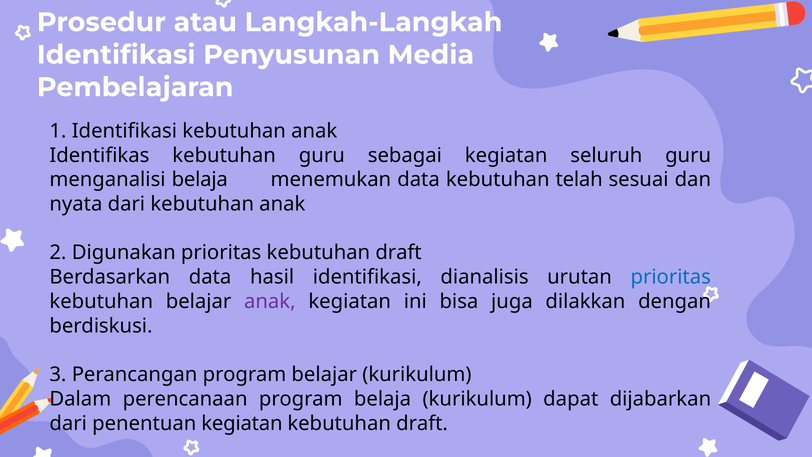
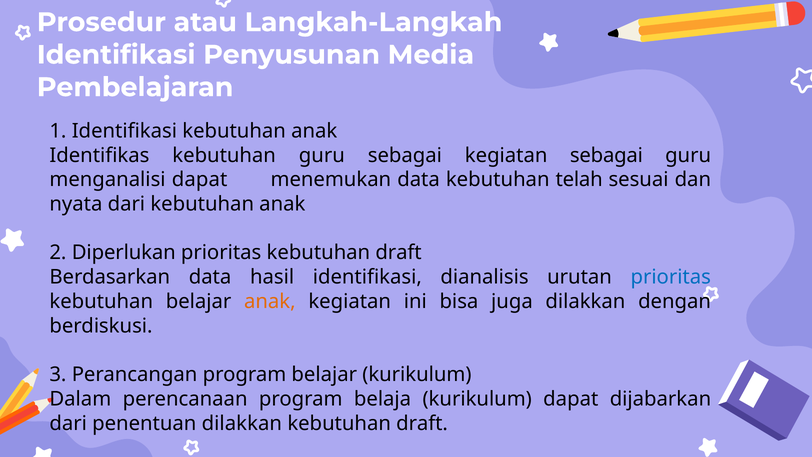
kegiatan seluruh: seluruh -> sebagai (606, 155)
menganalisi belaja: belaja -> dapat (200, 180)
Digunakan: Digunakan -> Diperlukan (124, 253)
anak colour: purple -> orange (270, 301)
penentuan kegiatan: kegiatan -> dilakkan (242, 423)
